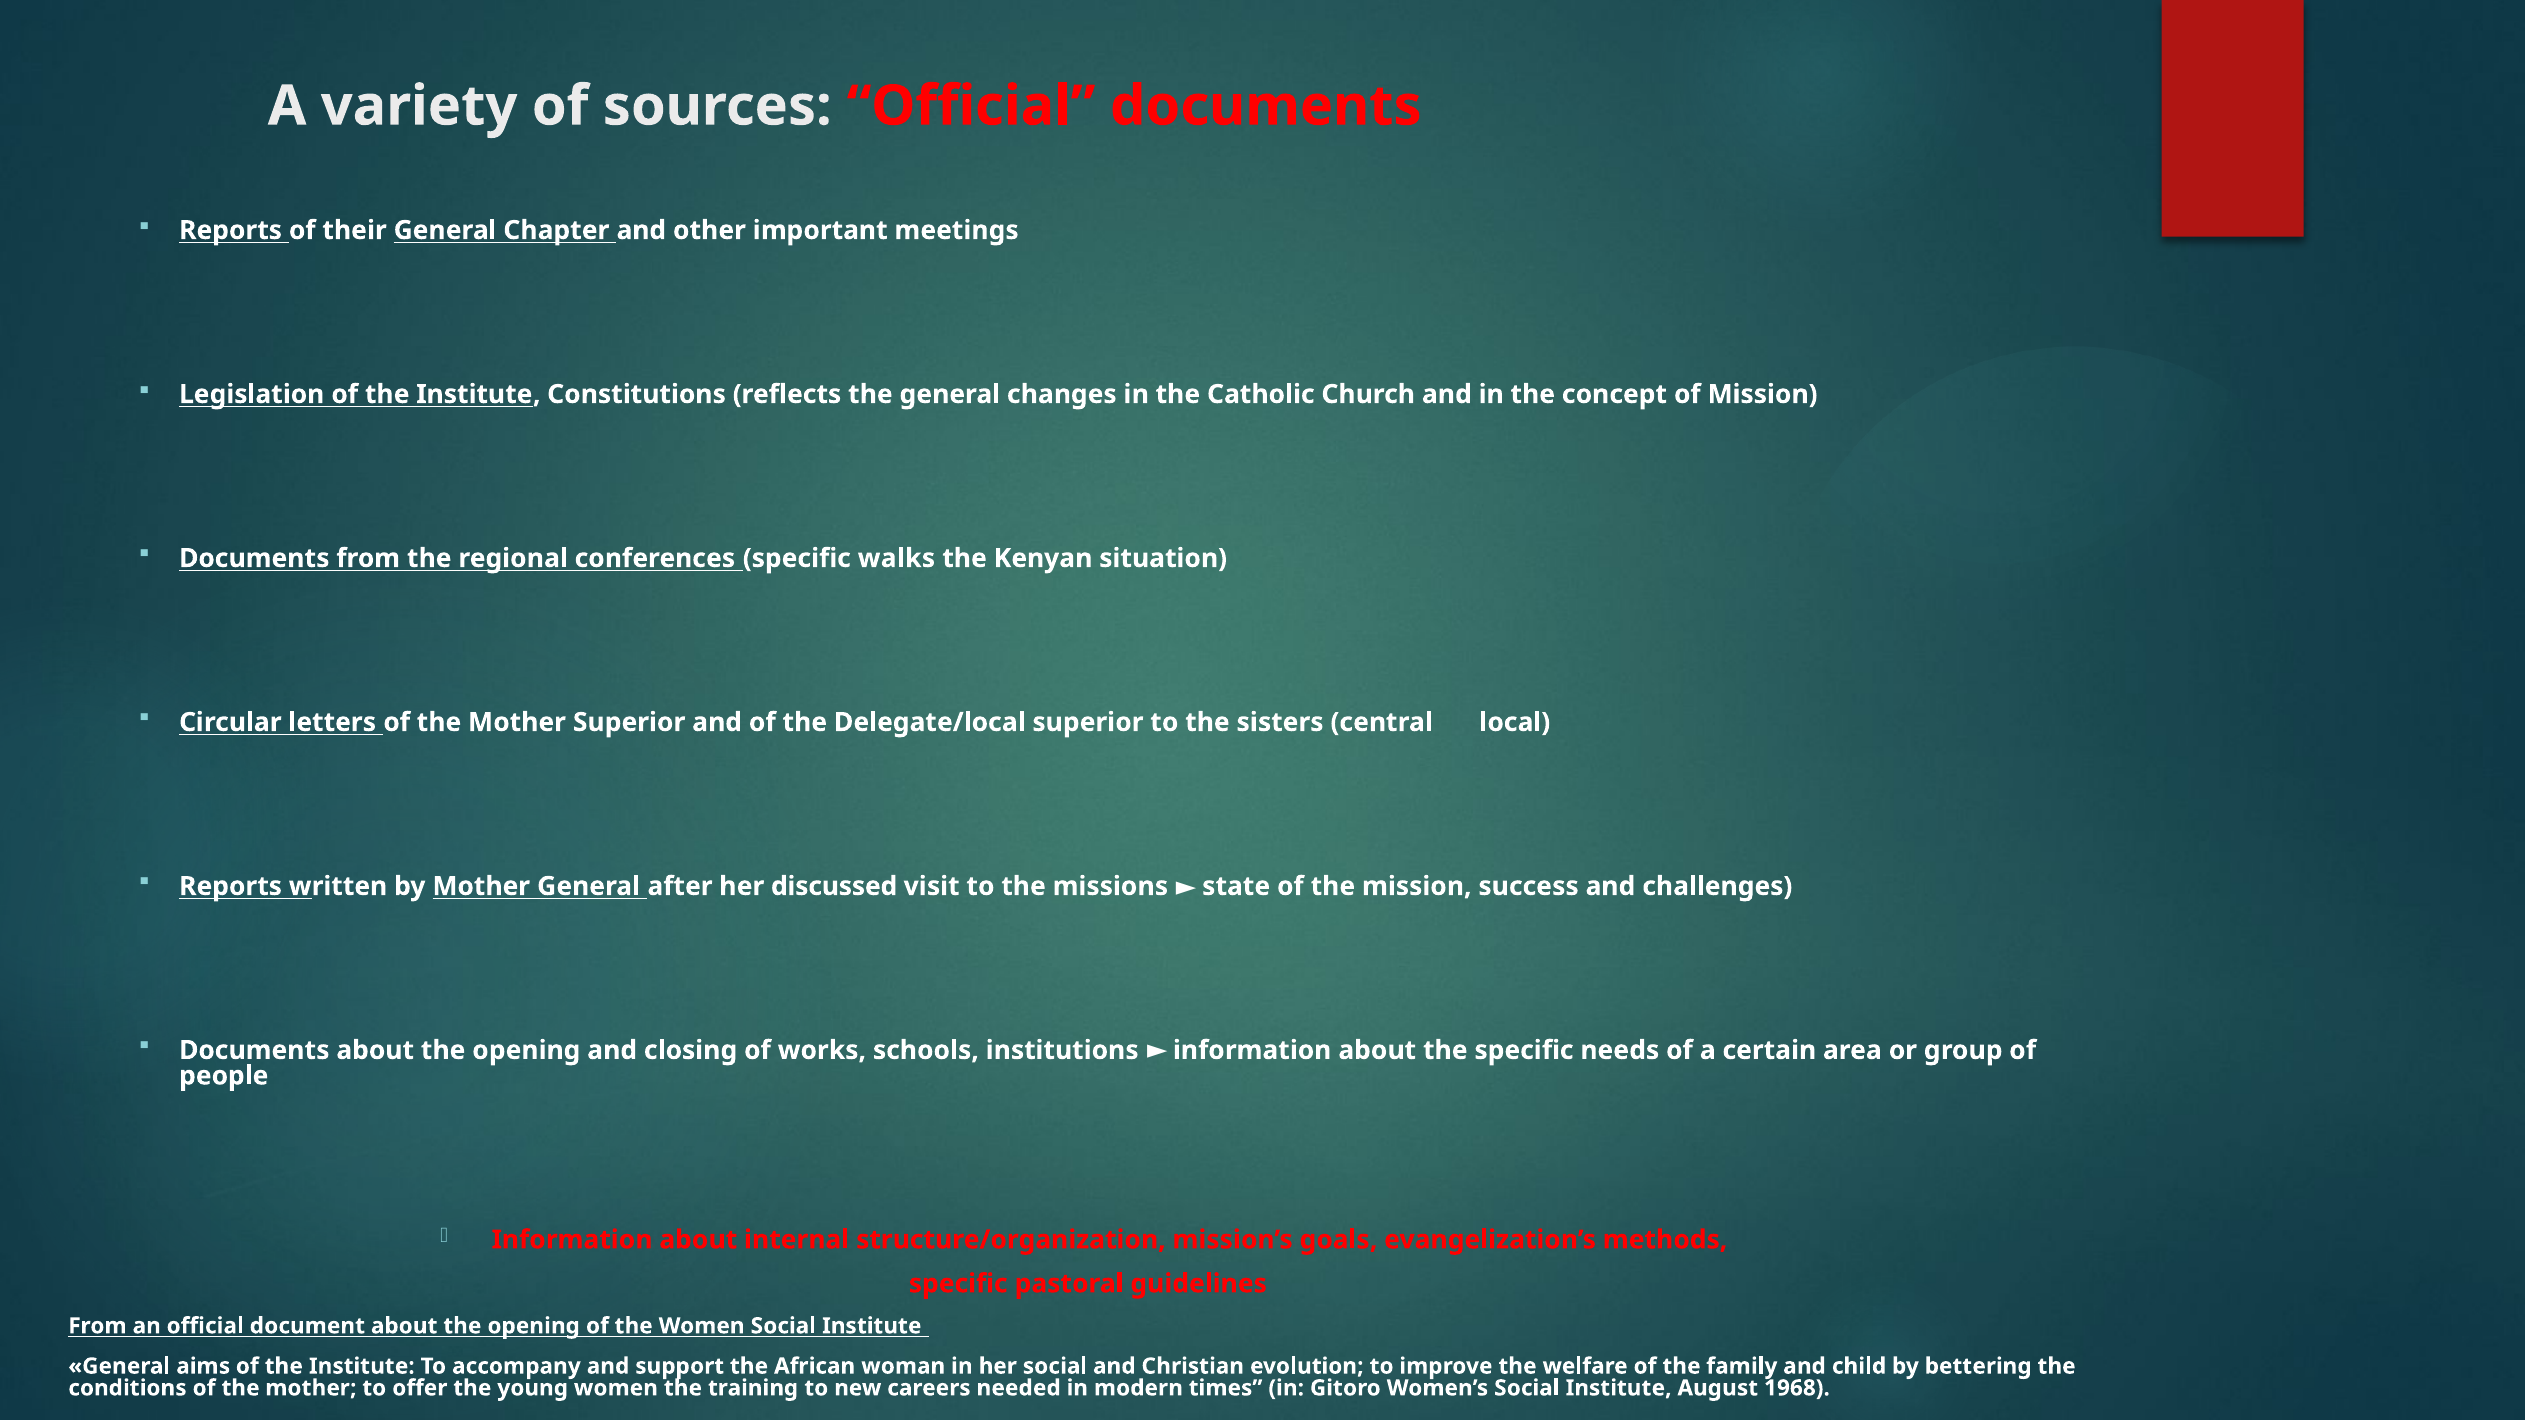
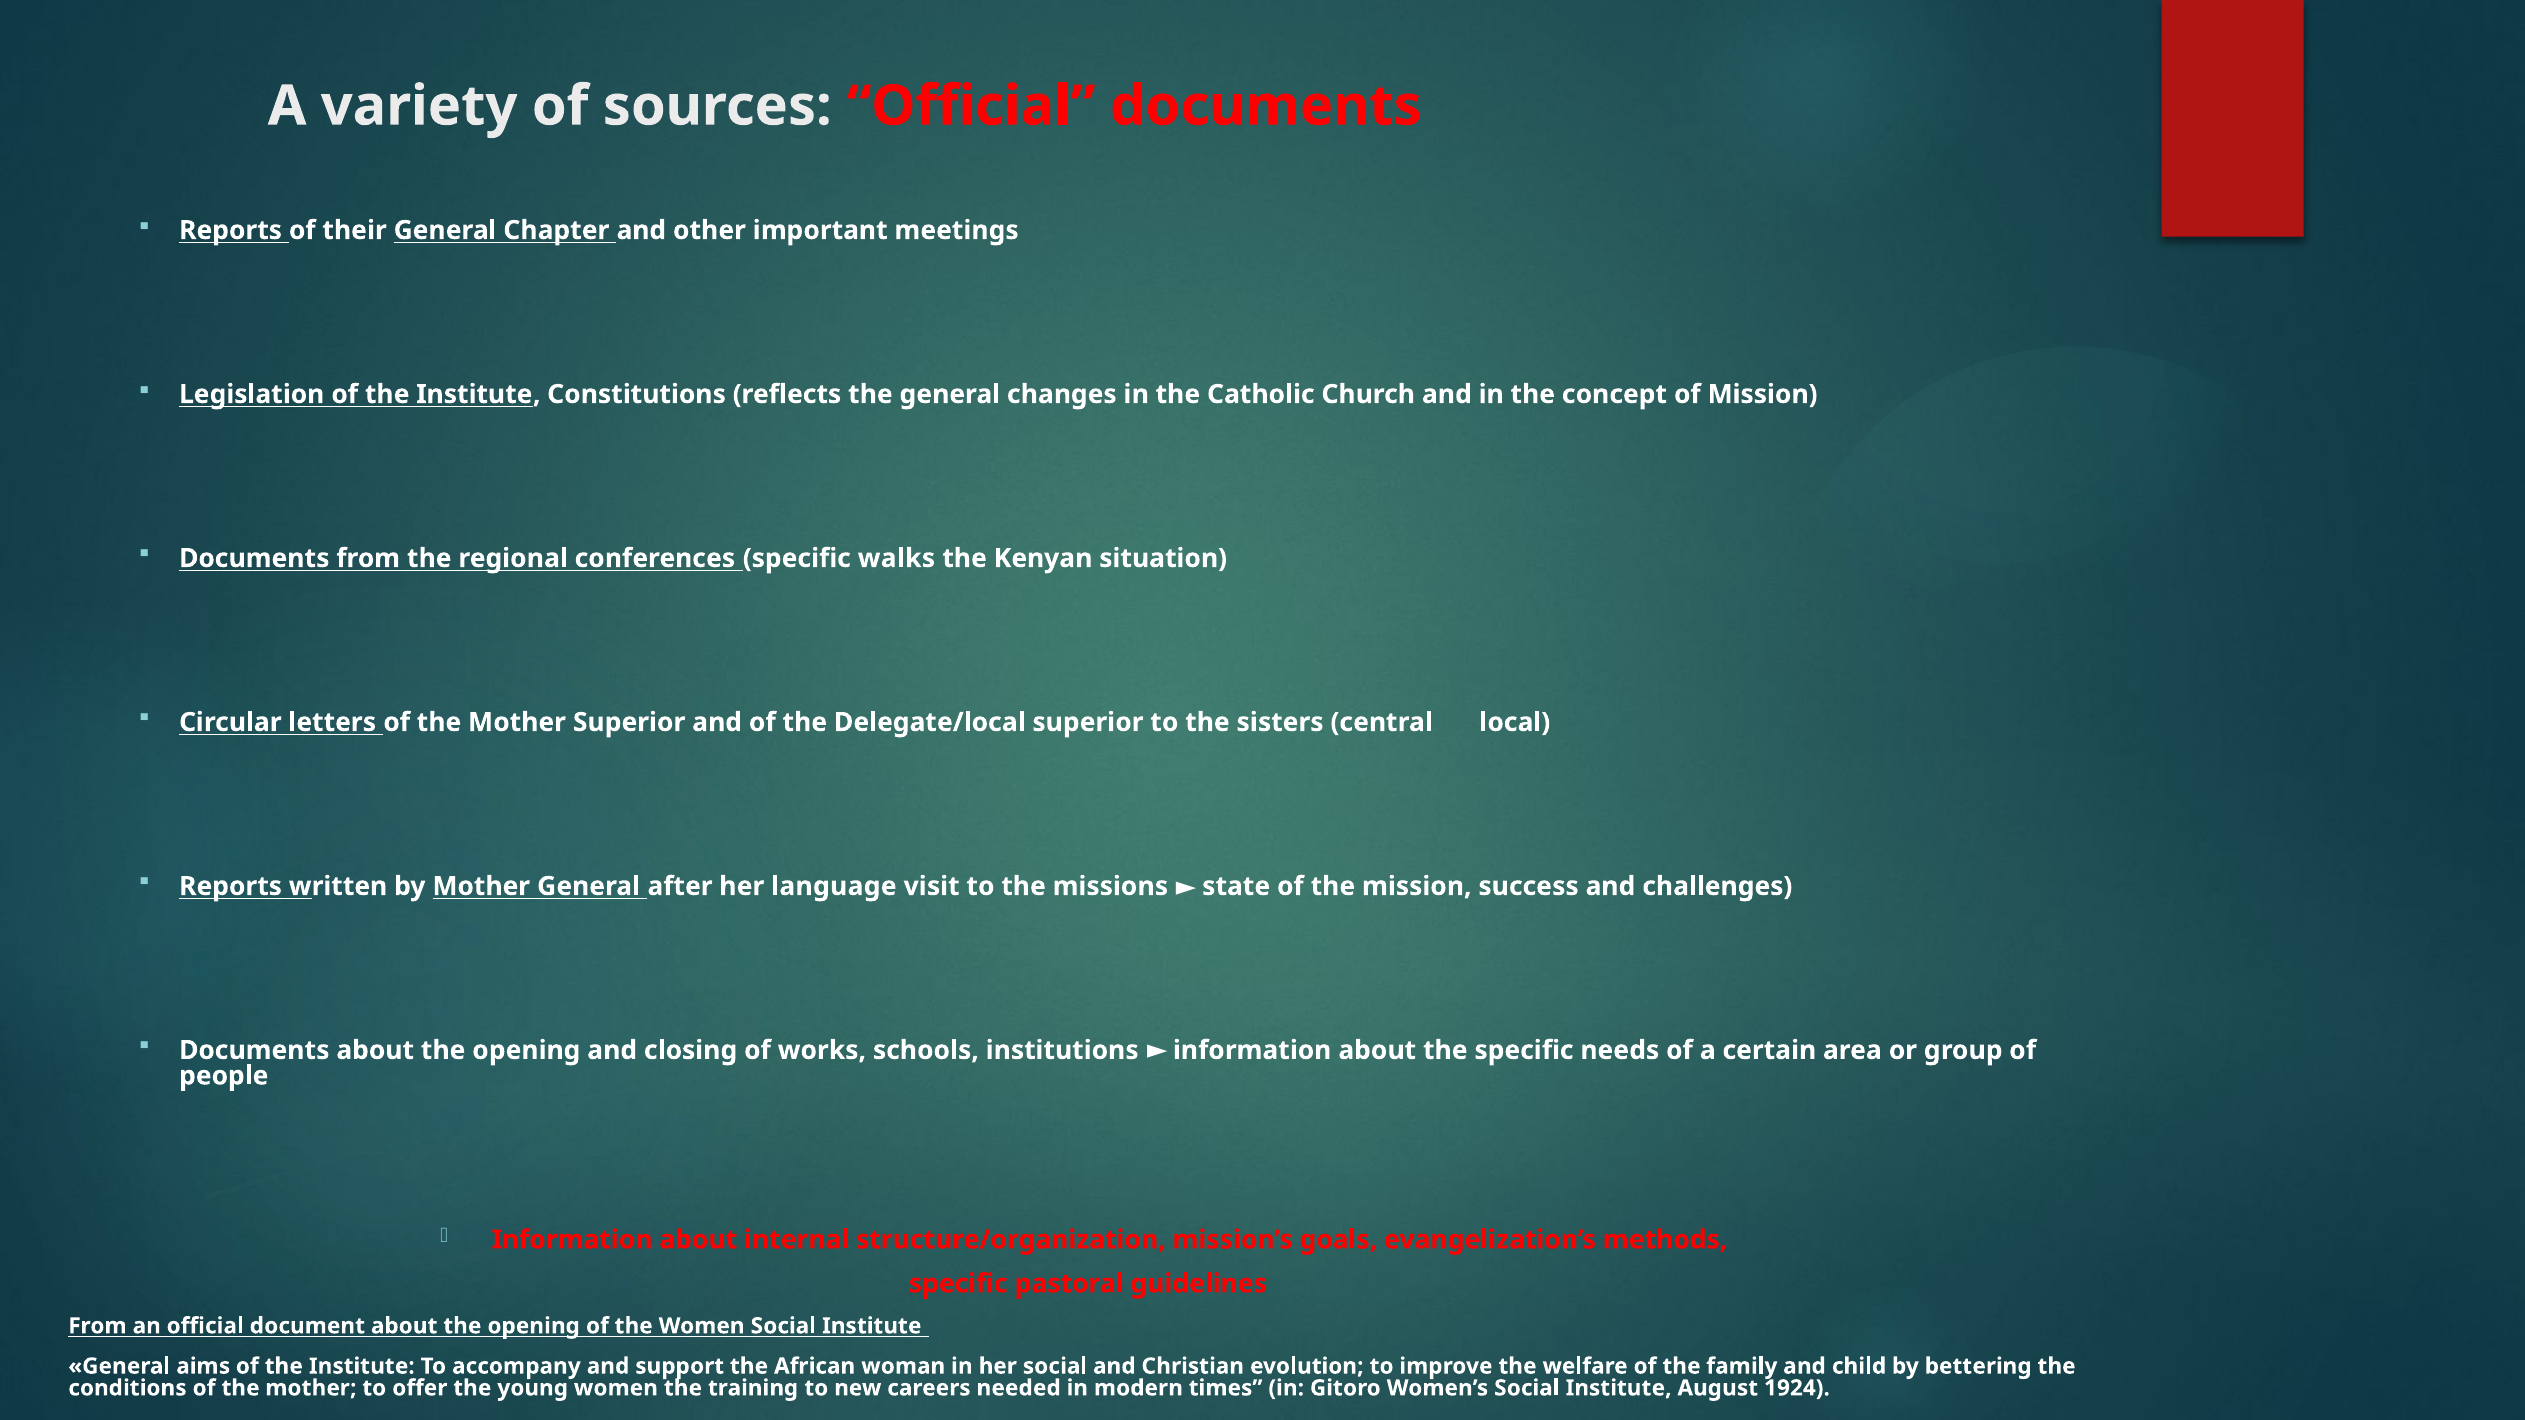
discussed: discussed -> language (834, 886)
1968: 1968 -> 1924 (1797, 1388)
